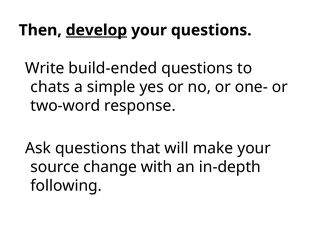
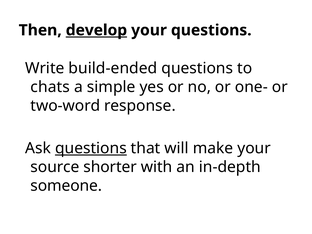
questions underline: none -> present (91, 148)
change: change -> shorter (110, 167)
following: following -> someone (66, 186)
